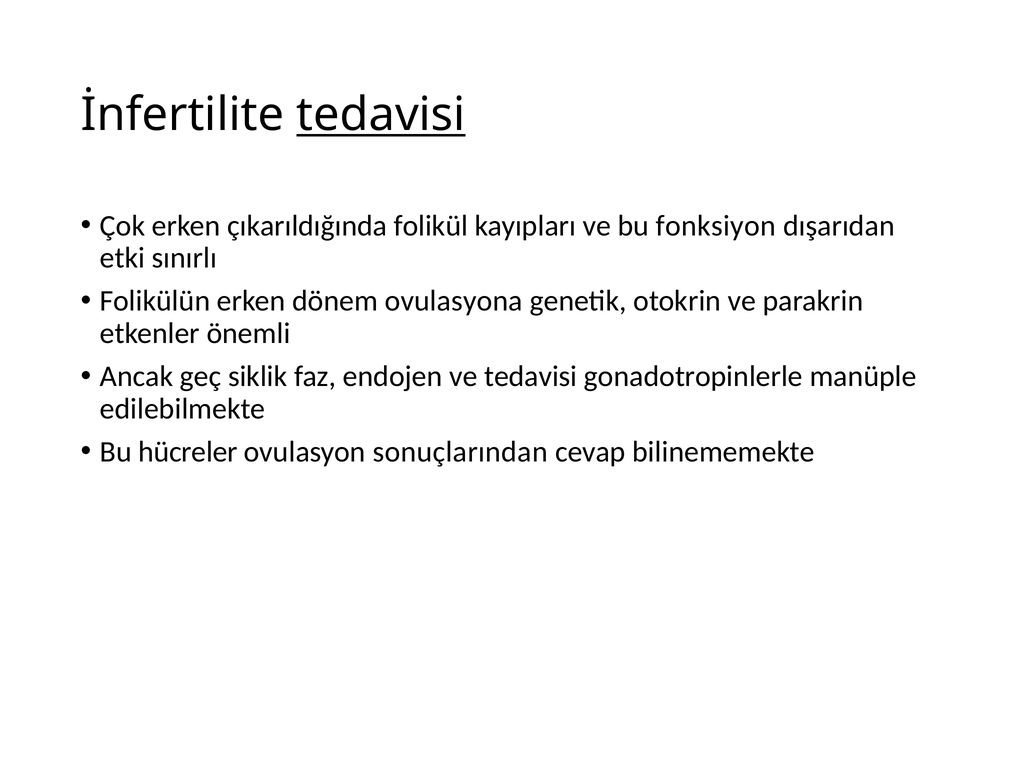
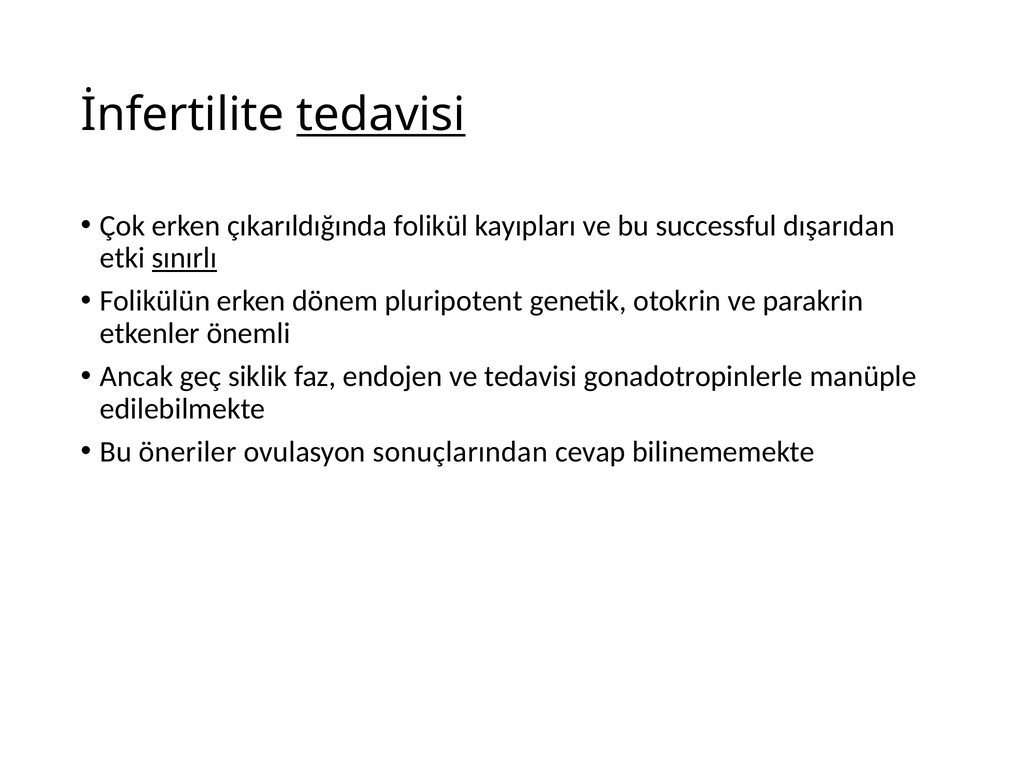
fonksiyon: fonksiyon -> successful (716, 226)
sınırlı underline: none -> present (184, 258)
ovulasyona: ovulasyona -> pluripotent (454, 301)
hücreler: hücreler -> öneriler (188, 452)
